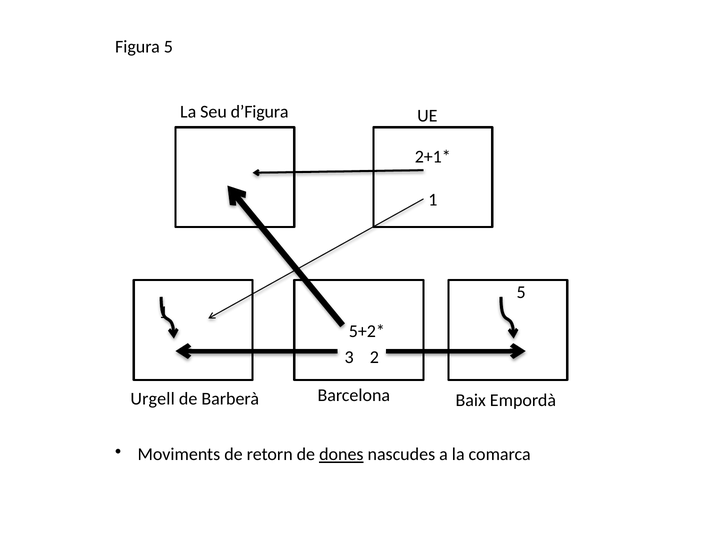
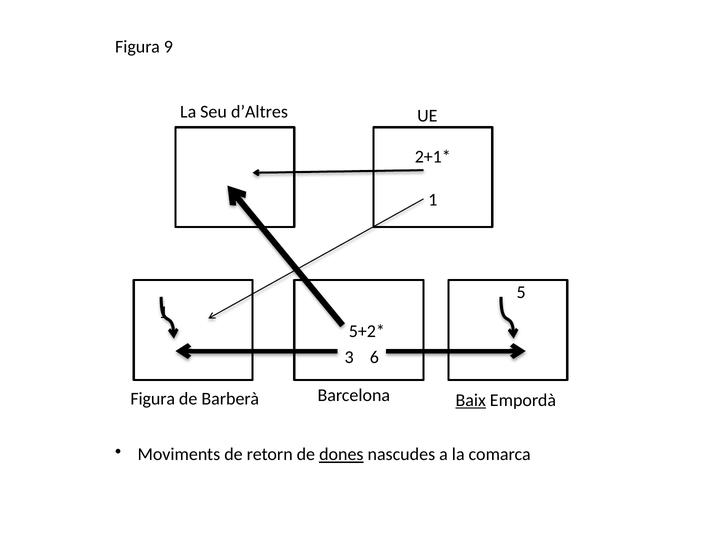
Figura 5: 5 -> 9 (168, 47)
d’Figura: d’Figura -> d’Altres (260, 112)
2: 2 -> 6 (374, 357)
Urgell: Urgell -> Figura (153, 399)
Baix underline: none -> present (471, 400)
